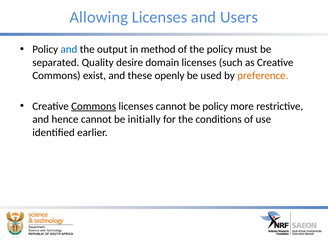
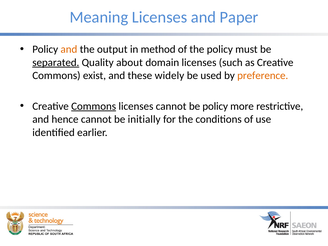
Allowing: Allowing -> Meaning (99, 17)
Users: Users -> Paper (239, 17)
and colour: blue -> orange (69, 49)
separated underline: none -> present (56, 62)
desire: desire -> about (130, 62)
openly: openly -> widely (169, 76)
